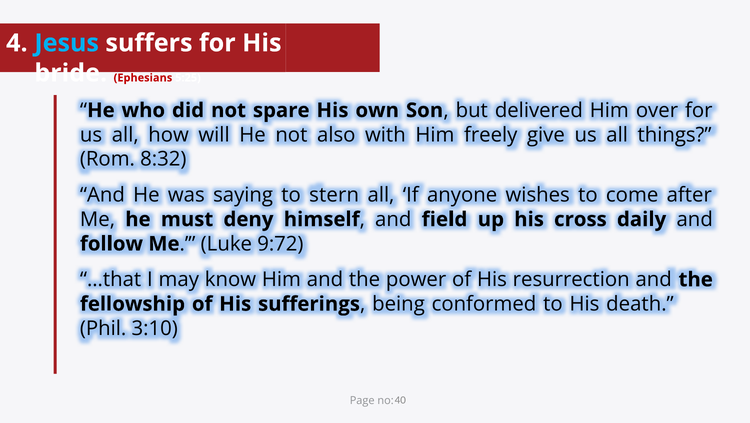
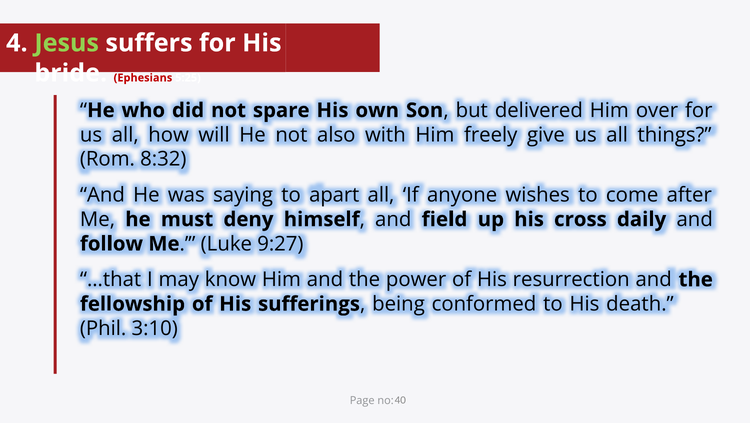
Jesus colour: light blue -> light green (67, 43)
stern: stern -> apart (334, 195)
9:72: 9:72 -> 9:27 (280, 244)
